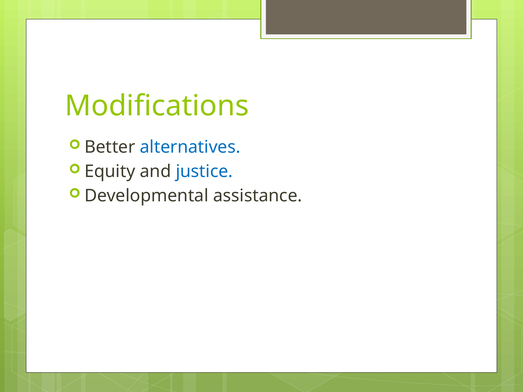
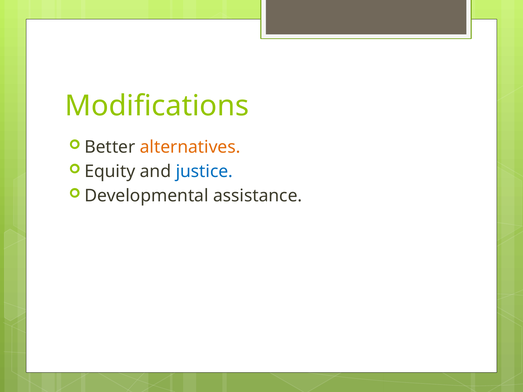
alternatives colour: blue -> orange (190, 147)
